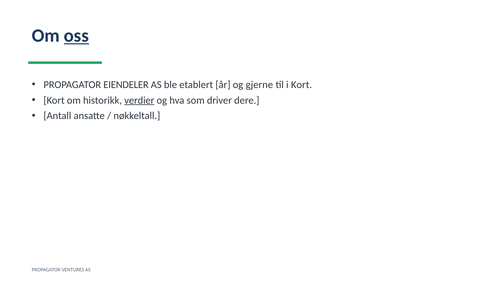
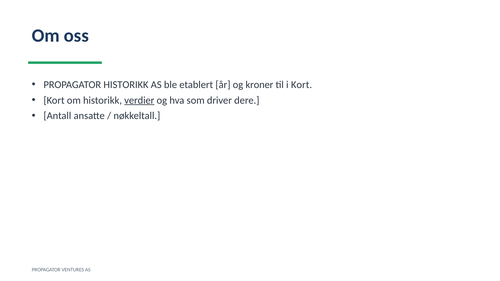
oss underline: present -> none (76, 36)
PROPAGATOR EIENDELER: EIENDELER -> HISTORIKK (126, 85)
gjerne: gjerne -> kroner (259, 85)
